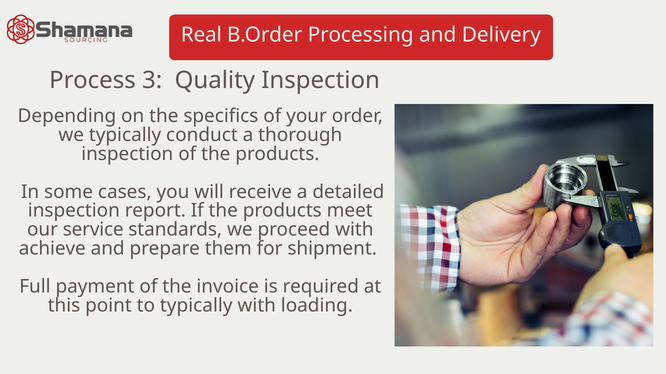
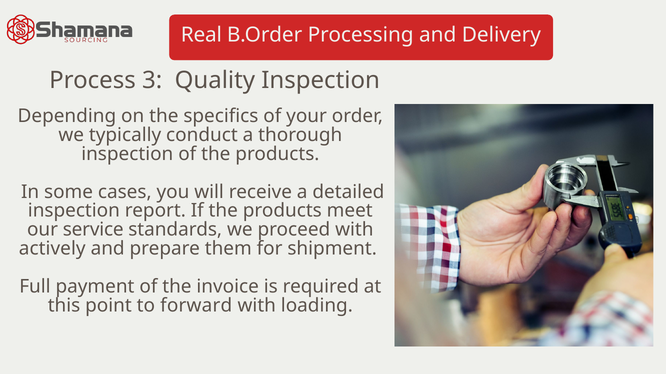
achieve: achieve -> actively (52, 249)
to typically: typically -> forward (196, 306)
